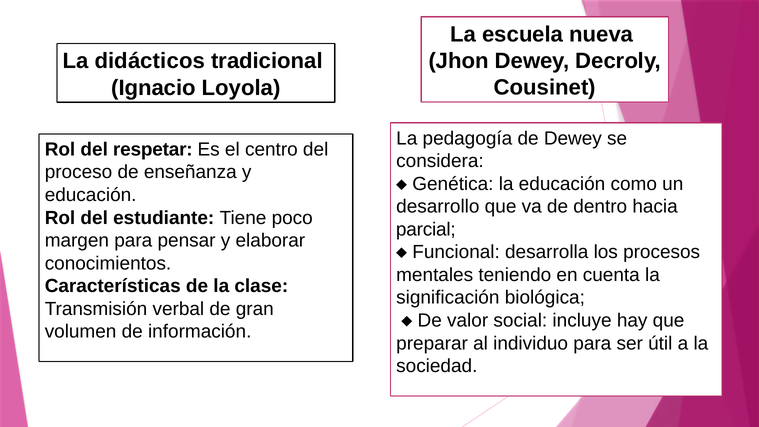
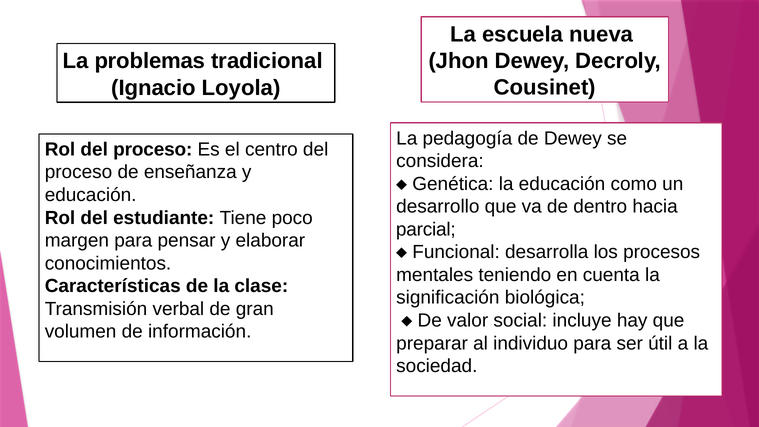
didácticos: didácticos -> problemas (150, 61)
Rol del respetar: respetar -> proceso (153, 149)
